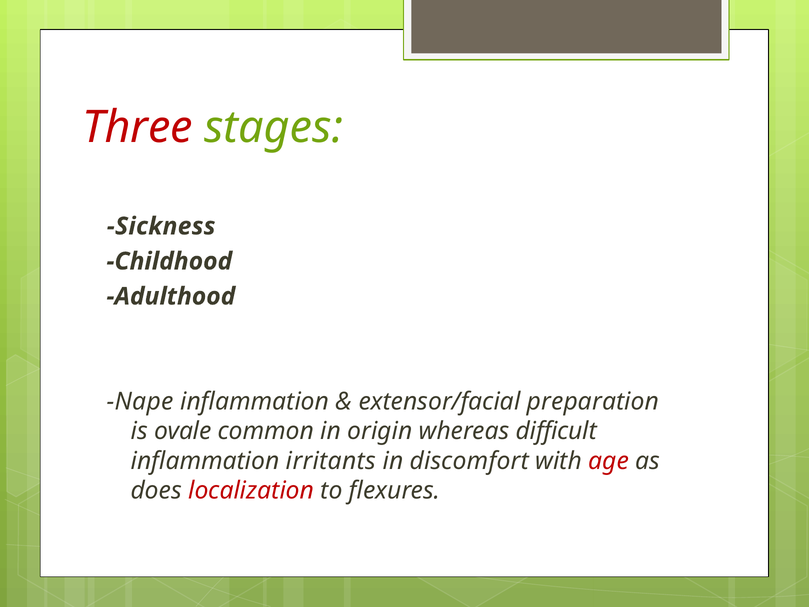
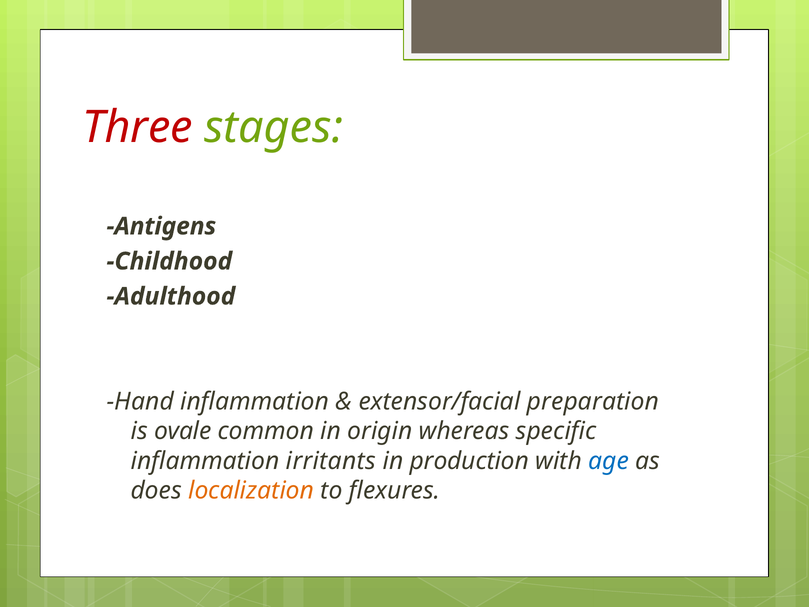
Sickness: Sickness -> Antigens (161, 226)
Nape: Nape -> Hand (140, 401)
difficult: difficult -> specific (556, 431)
discomfort: discomfort -> production (469, 461)
age colour: red -> blue (609, 461)
localization colour: red -> orange (251, 490)
